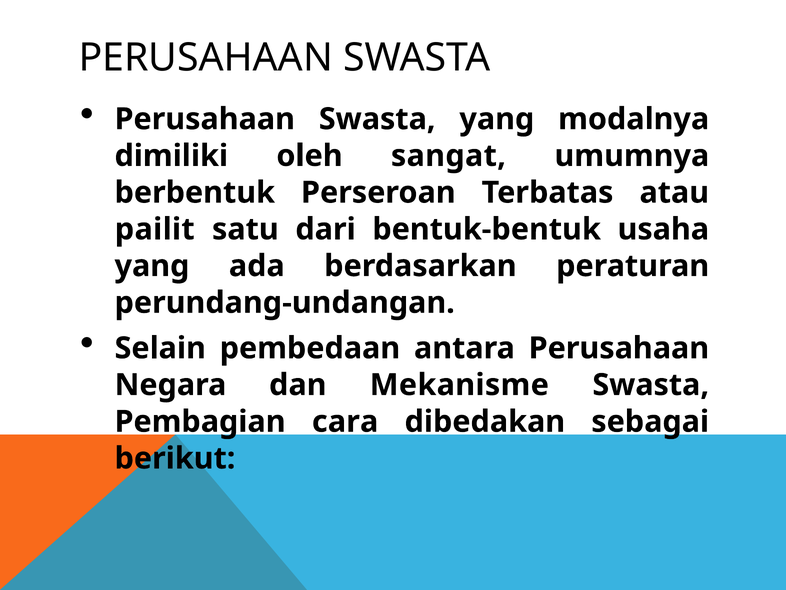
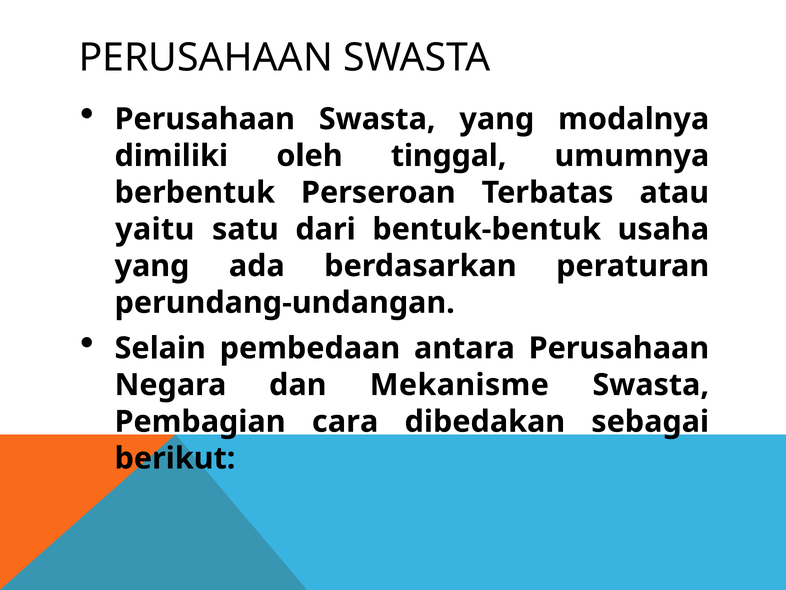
sangat: sangat -> tinggal (449, 156)
pailit: pailit -> yaitu (155, 229)
